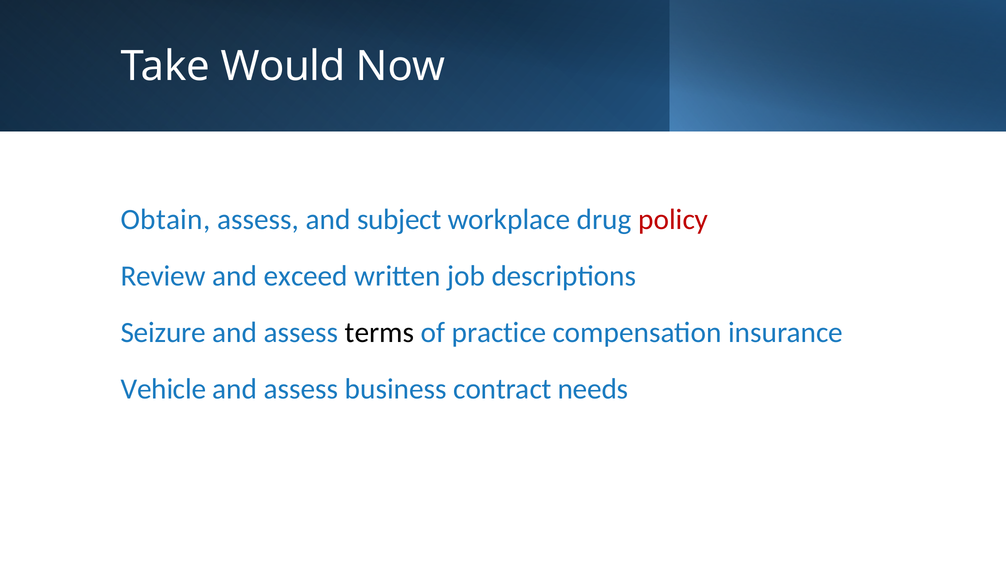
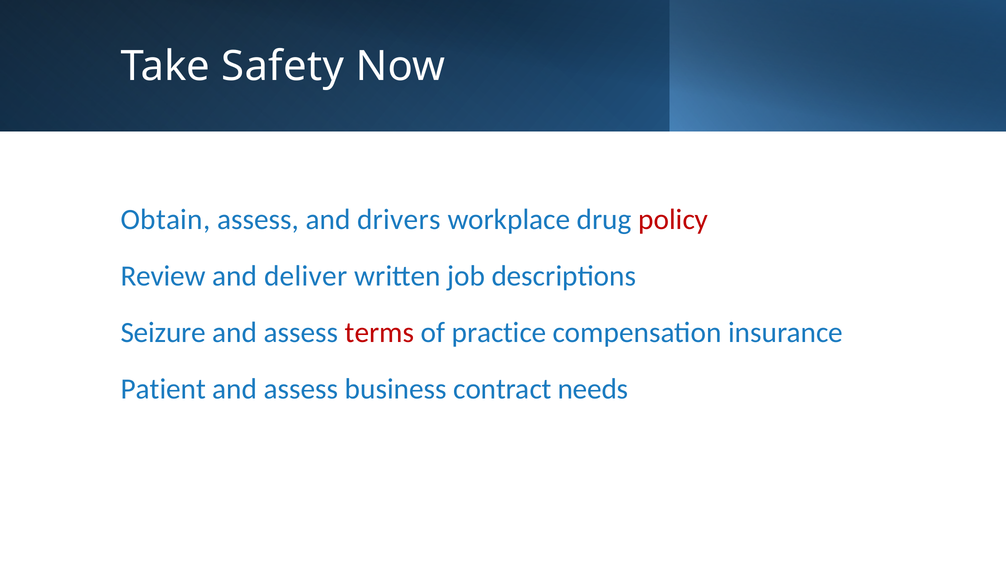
Would: Would -> Safety (283, 67)
subject: subject -> drivers (399, 219)
exceed: exceed -> deliver (306, 276)
terms colour: black -> red (380, 332)
Vehicle: Vehicle -> Patient (163, 389)
